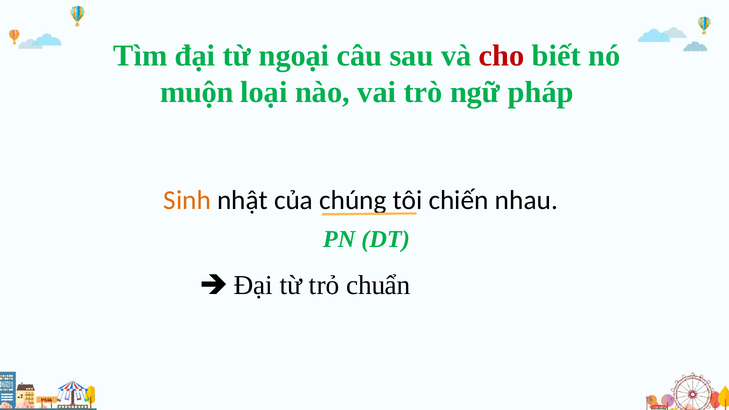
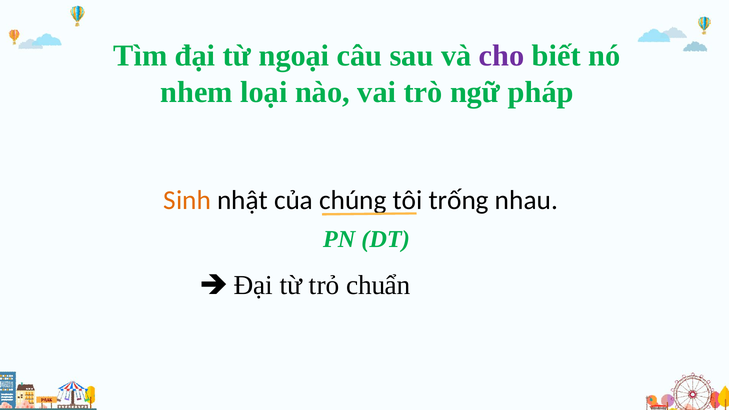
cho colour: red -> purple (502, 56)
muộn: muộn -> nhem (197, 92)
chiến: chiến -> trống (459, 200)
